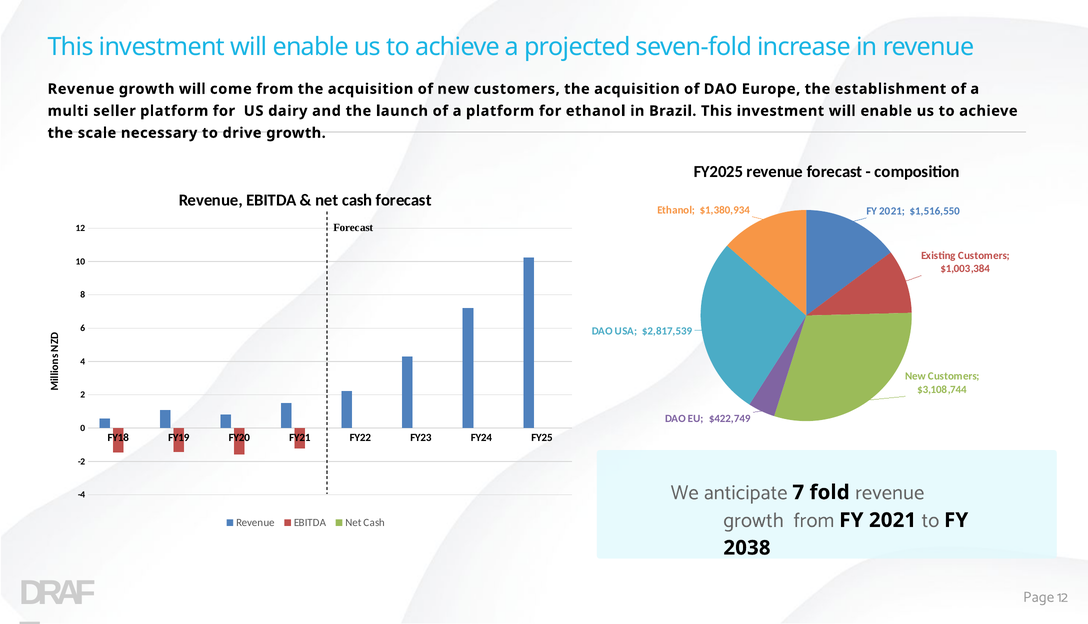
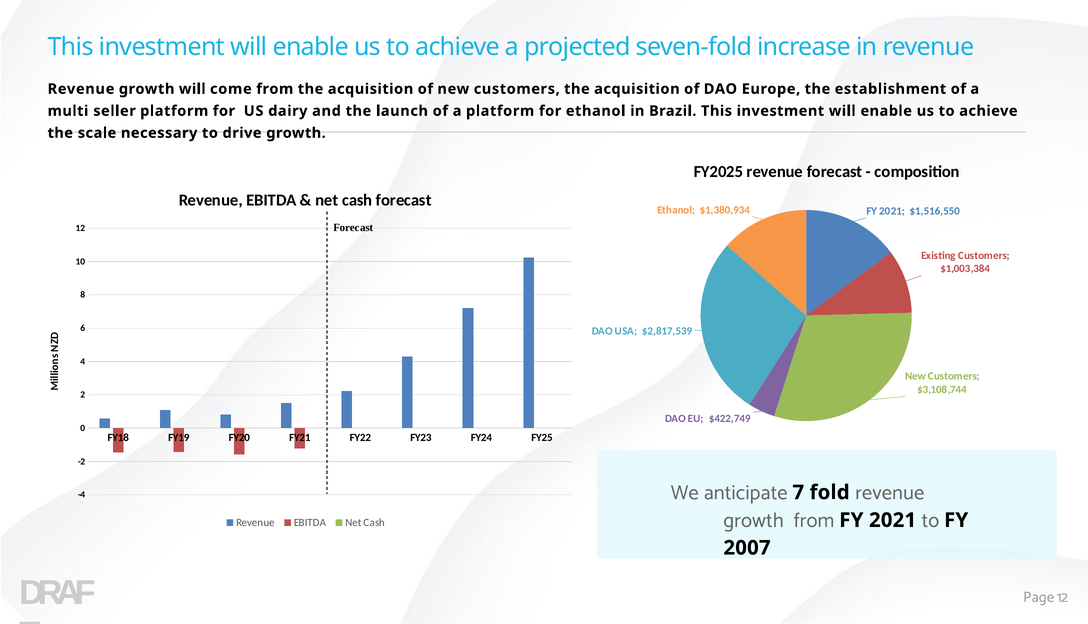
2038: 2038 -> 2007 (747, 548)
